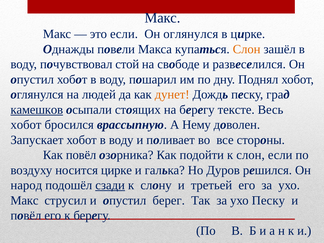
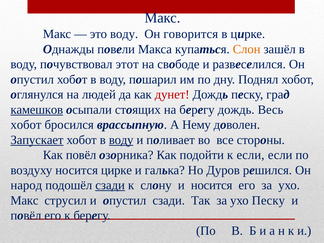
это если: если -> воду (124, 34)
Он оглянулся: оглянулся -> говорится (191, 34)
стой: стой -> этот (127, 64)
дунет colour: orange -> red (172, 95)
берегу тексте: тексте -> дождь (236, 110)
Запускает underline: none -> present (37, 140)
воду underline: none -> present (121, 140)
к слон: слон -> если (251, 155)
и третьей: третьей -> носится (212, 185)
опустил берег: берег -> сзади (169, 200)
